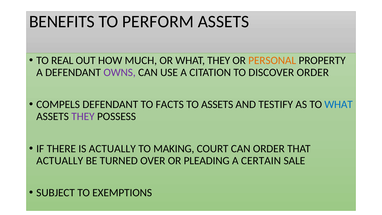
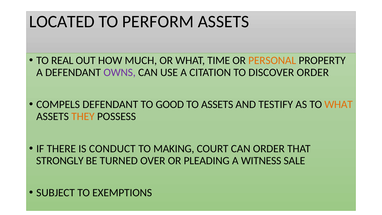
BENEFITS: BENEFITS -> LOCATED (62, 22)
WHAT THEY: THEY -> TIME (219, 60)
FACTS: FACTS -> GOOD (170, 104)
WHAT colour: blue -> orange (339, 104)
THEY colour: purple -> orange (83, 116)
IS ACTUALLY: ACTUALLY -> CONDUCT (112, 148)
ACTUALLY: ACTUALLY -> STRONGLY (60, 161)
CERTAIN: CERTAIN -> WITNESS (261, 161)
